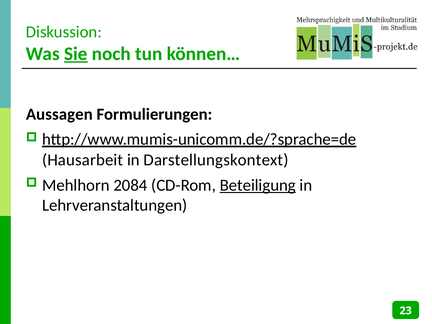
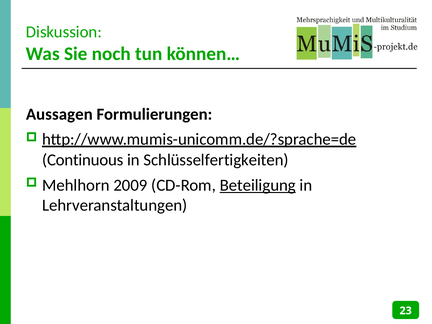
Sie underline: present -> none (76, 54)
Hausarbeit: Hausarbeit -> Continuous (83, 160)
Darstellungskontext: Darstellungskontext -> Schlüsselfertigkeiten (216, 160)
2084: 2084 -> 2009 (130, 185)
